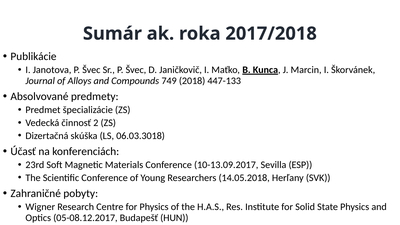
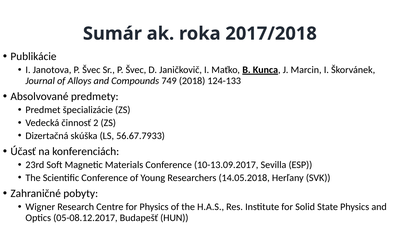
447-133: 447-133 -> 124-133 (224, 81)
06.03.3018: 06.03.3018 -> 56.67.7933 (141, 136)
